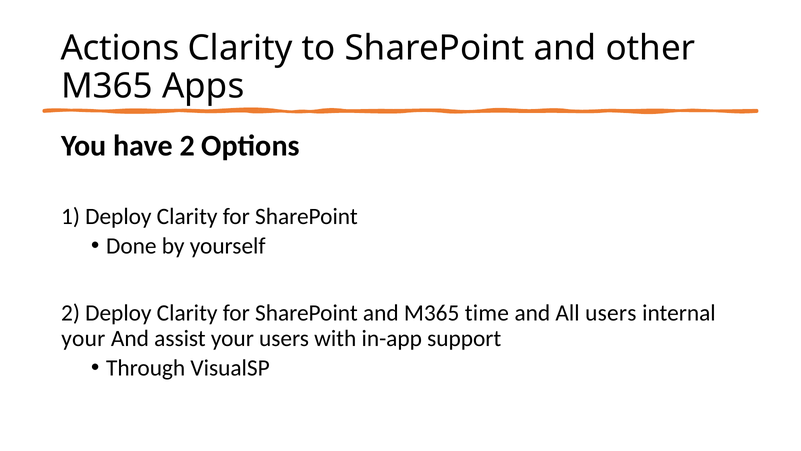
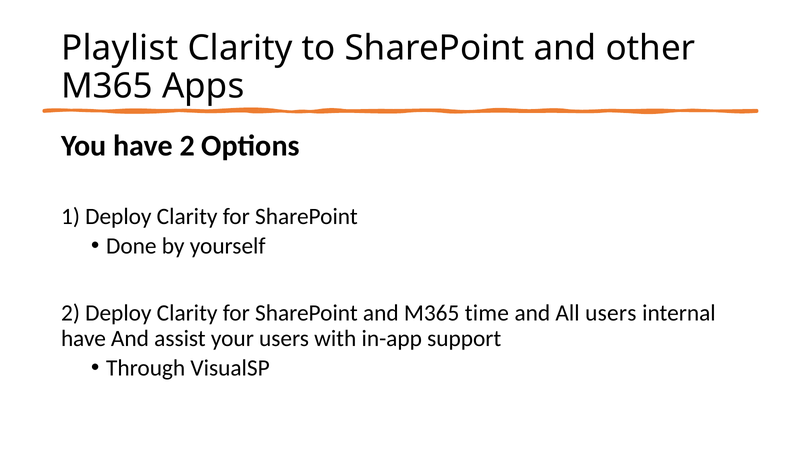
Actions: Actions -> Playlist (120, 48)
your: your -> have (84, 338)
